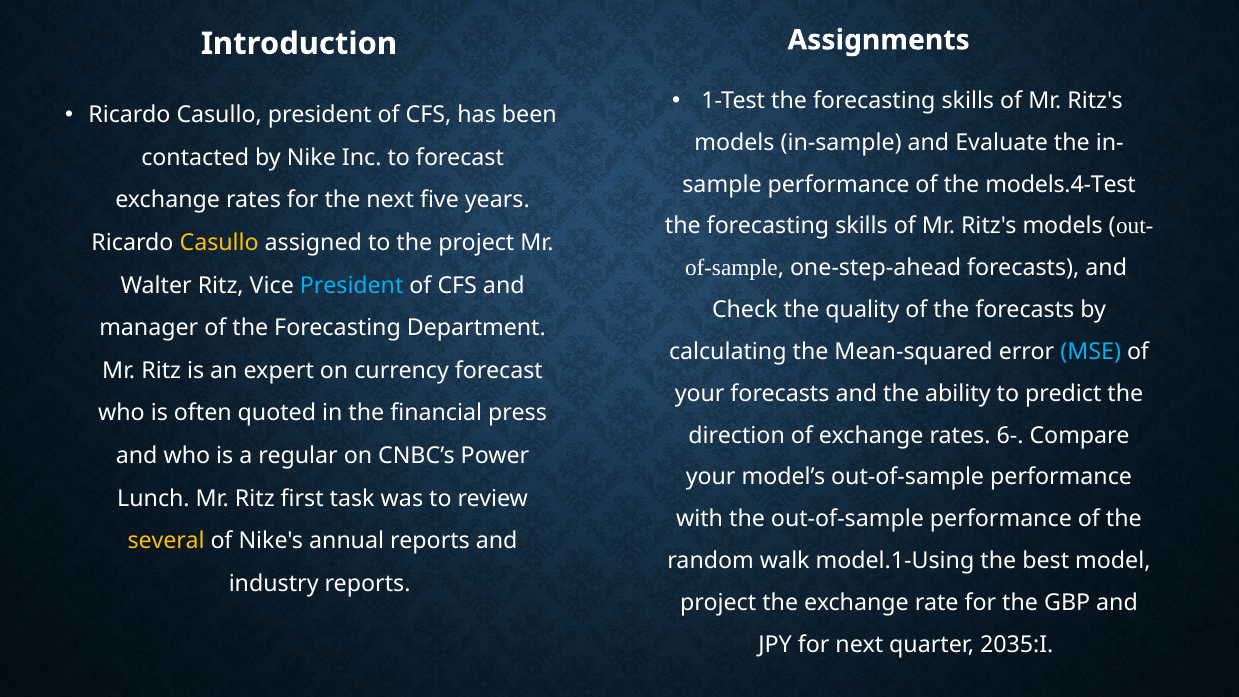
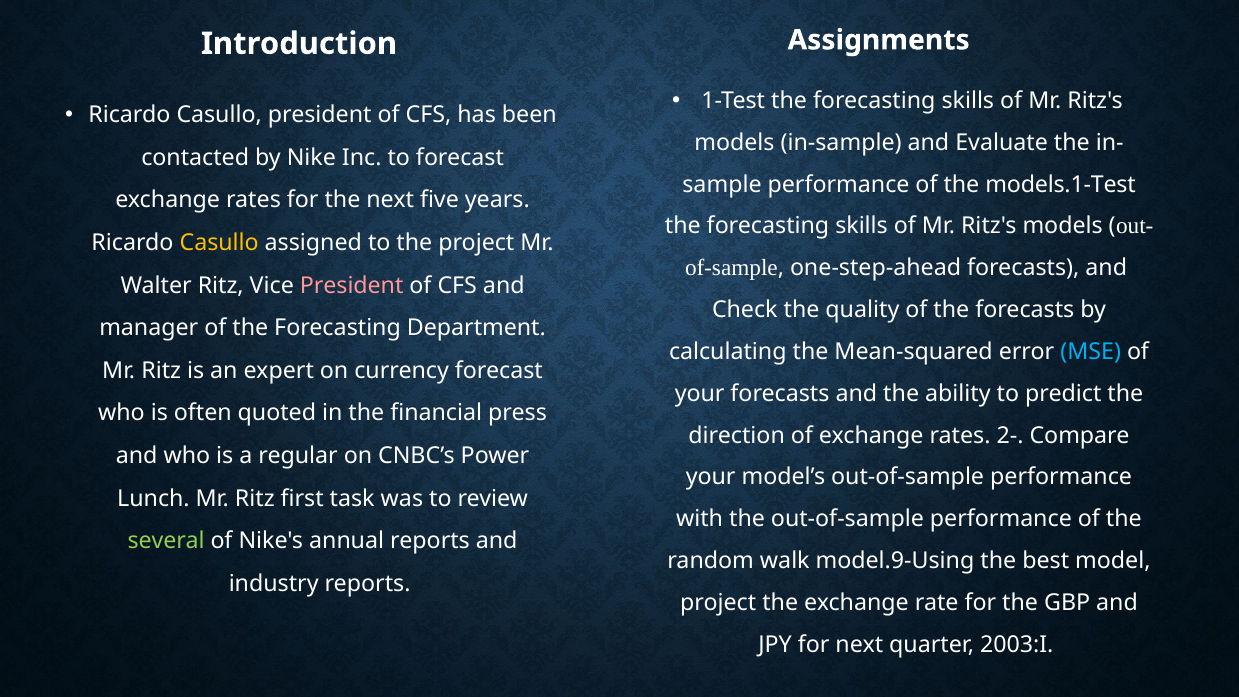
models.4-Test: models.4-Test -> models.1-Test (1061, 184)
President colour: light blue -> pink (352, 285)
6-: 6- -> 2- (1010, 435)
several colour: yellow -> light green (166, 541)
model.1-Using: model.1-Using -> model.9-Using (895, 561)
2035:I: 2035:I -> 2003:I (1017, 644)
